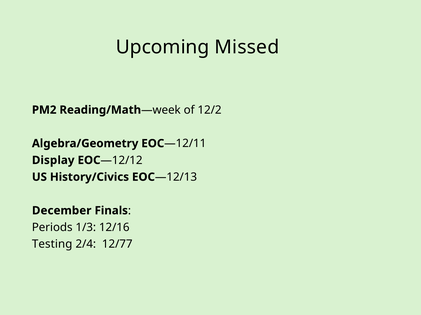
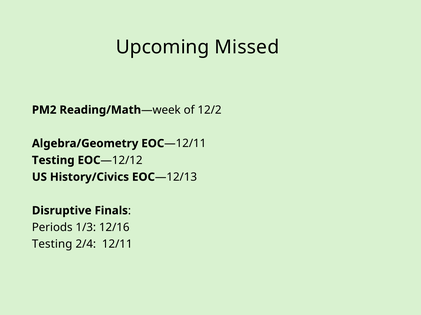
Display: Display -> Testing (53, 161)
December: December -> Disruptive (62, 211)
12/77: 12/77 -> 12/11 (117, 245)
